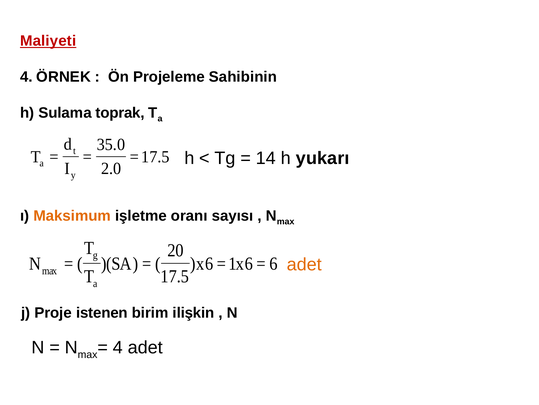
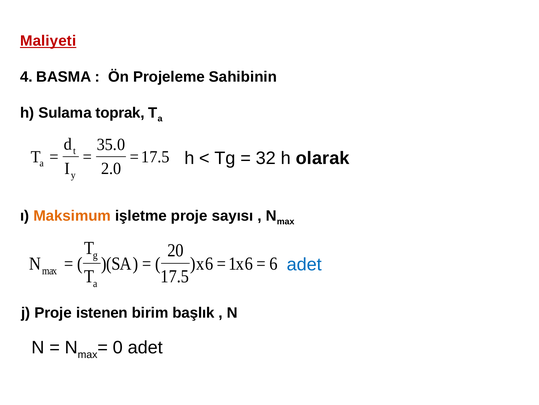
ÖRNEK: ÖRNEK -> BASMA (64, 77)
14: 14 -> 32 (266, 158)
yukarı: yukarı -> olarak (323, 158)
işletme oranı: oranı -> proje (189, 216)
adet colour: orange -> blue (304, 264)
ilişkin: ilişkin -> başlık (194, 312)
4: 4 -> 0 (118, 347)
